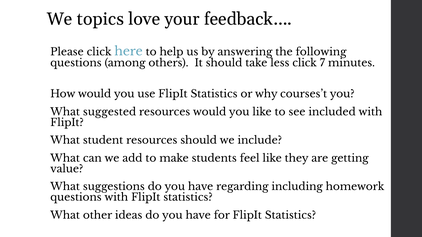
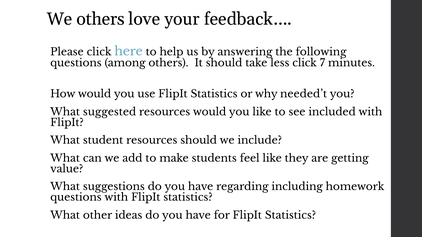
We topics: topics -> others (101, 19)
courses’t: courses’t -> needed’t (304, 94)
